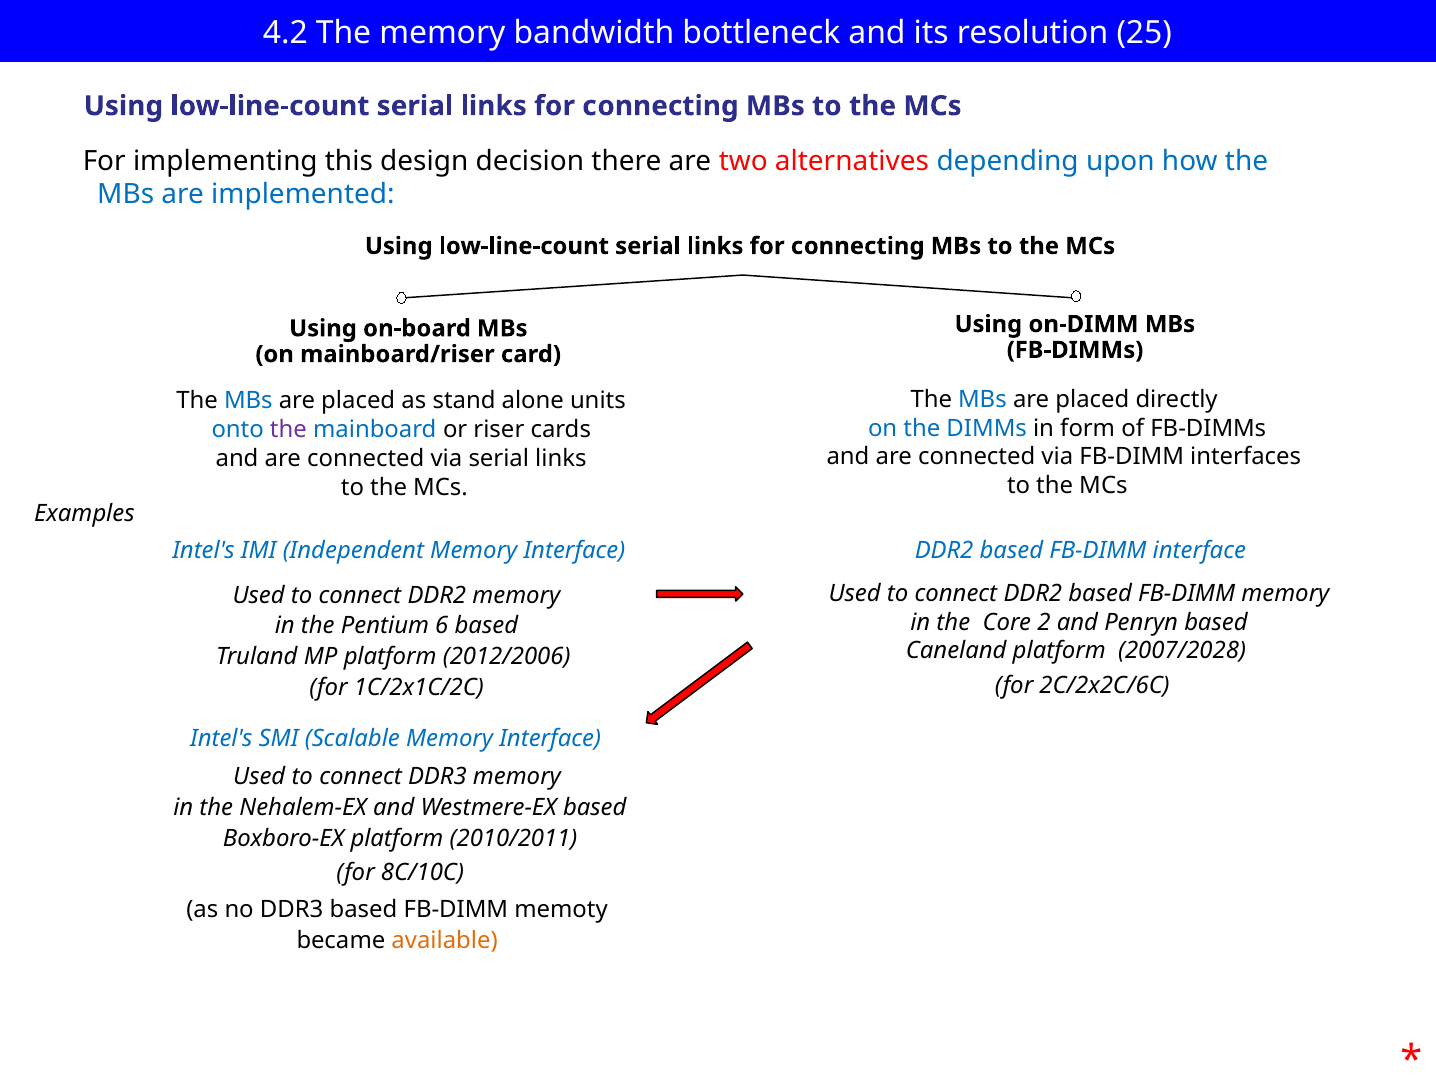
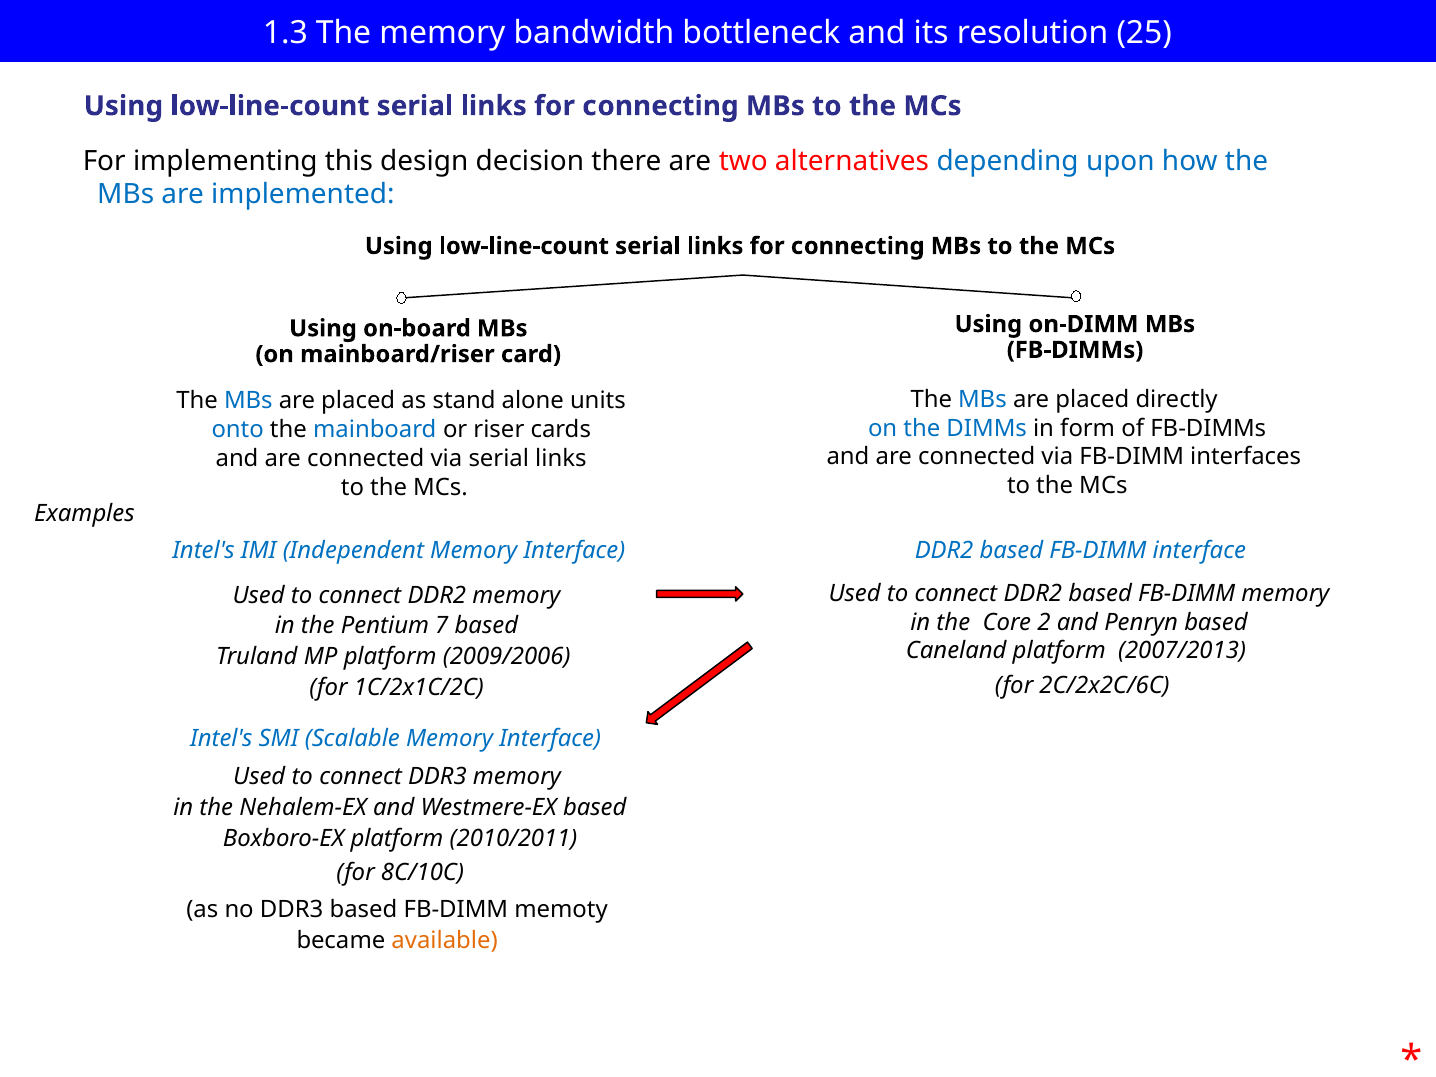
4.2: 4.2 -> 1.3 (285, 33)
the colour: purple -> black (288, 430)
6: 6 -> 7 (442, 626)
2007/2028: 2007/2028 -> 2007/2013 (1182, 651)
2012/2006: 2012/2006 -> 2009/2006 (507, 657)
